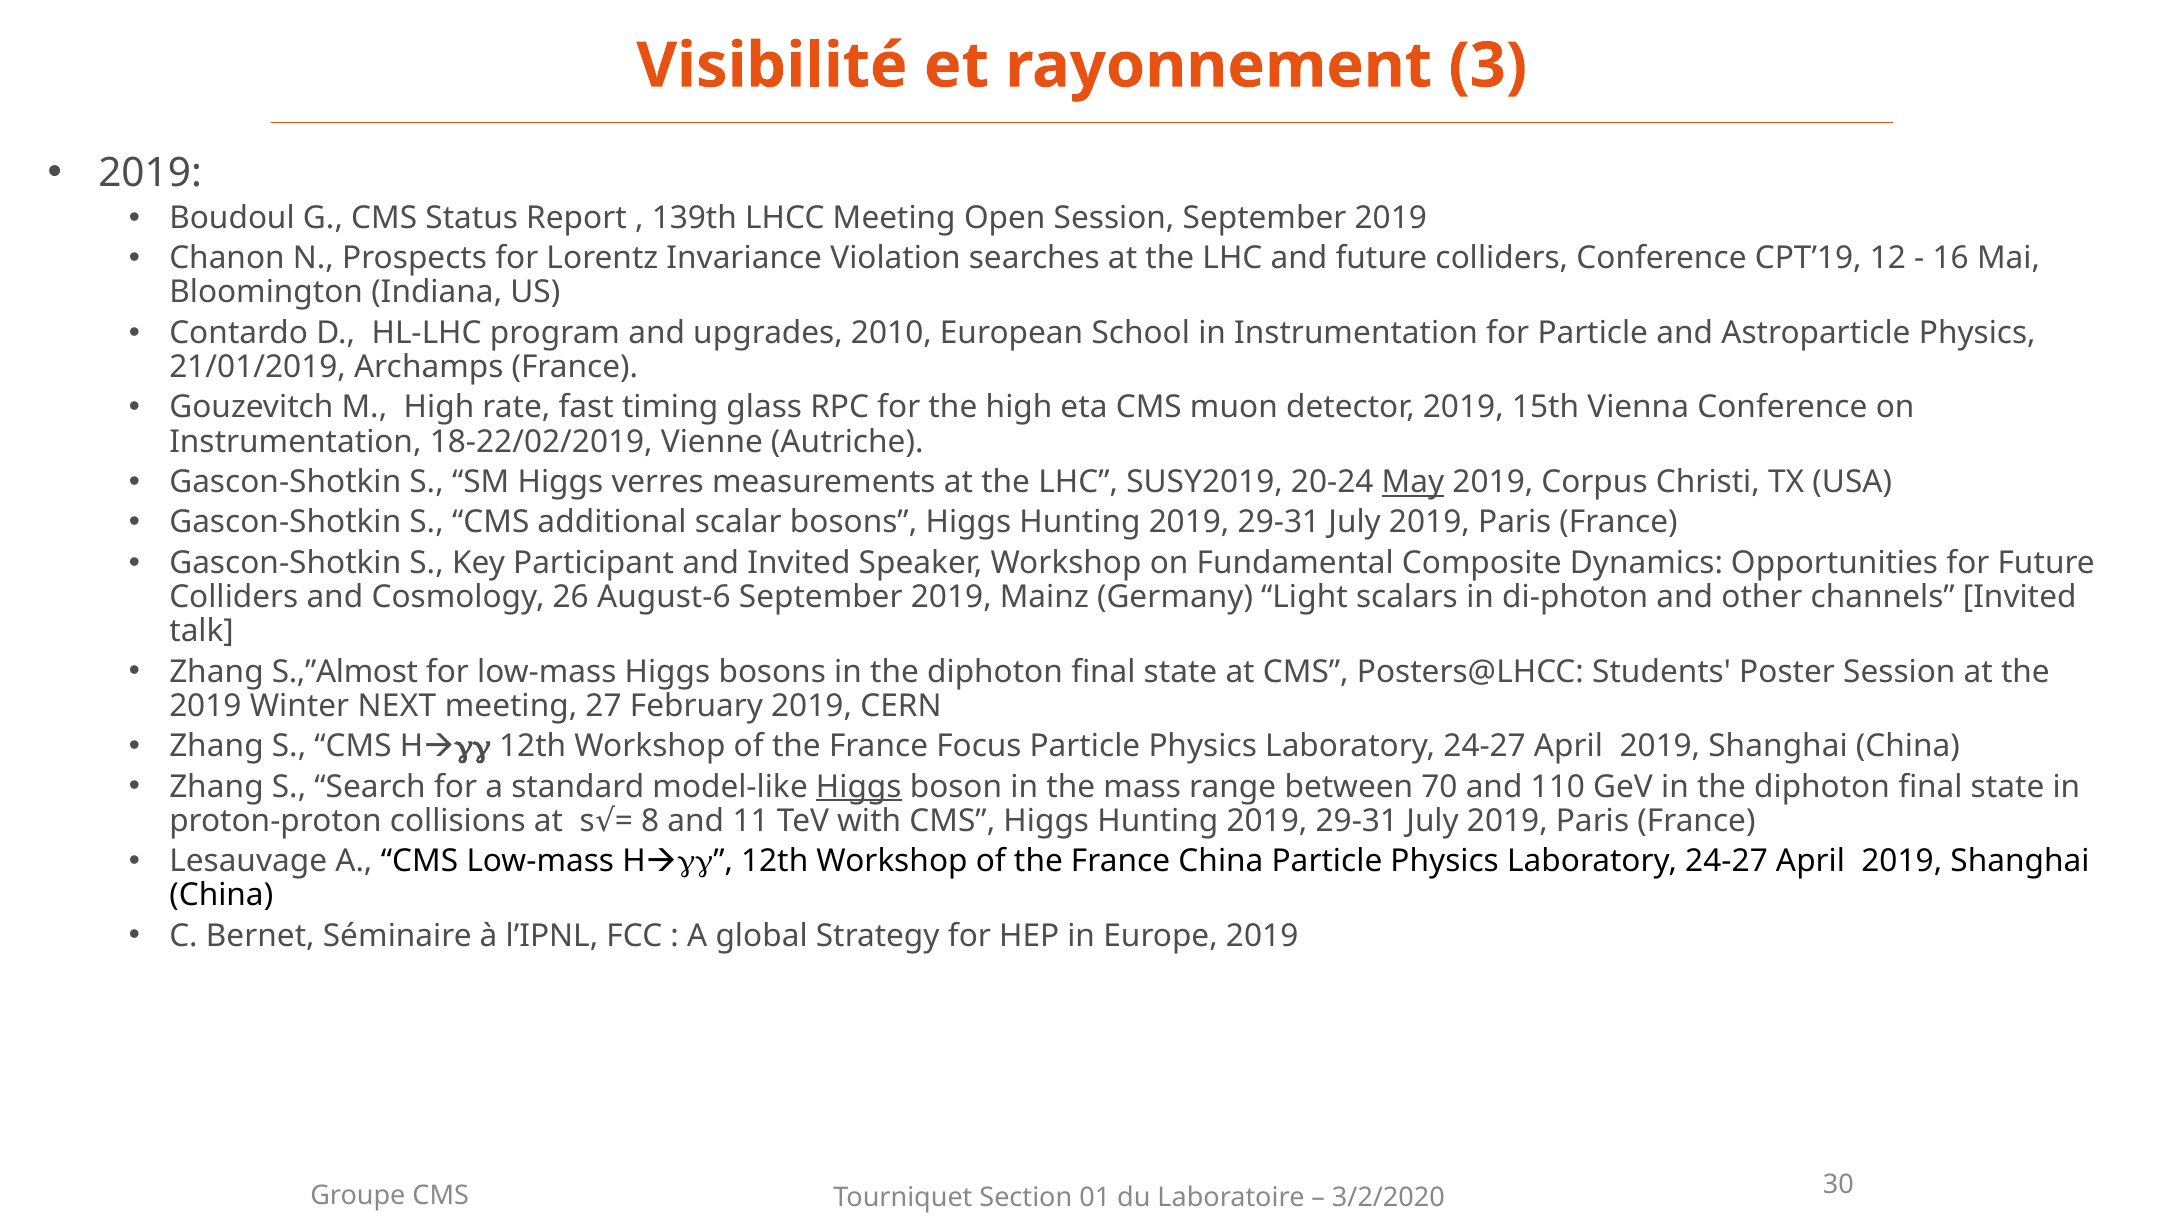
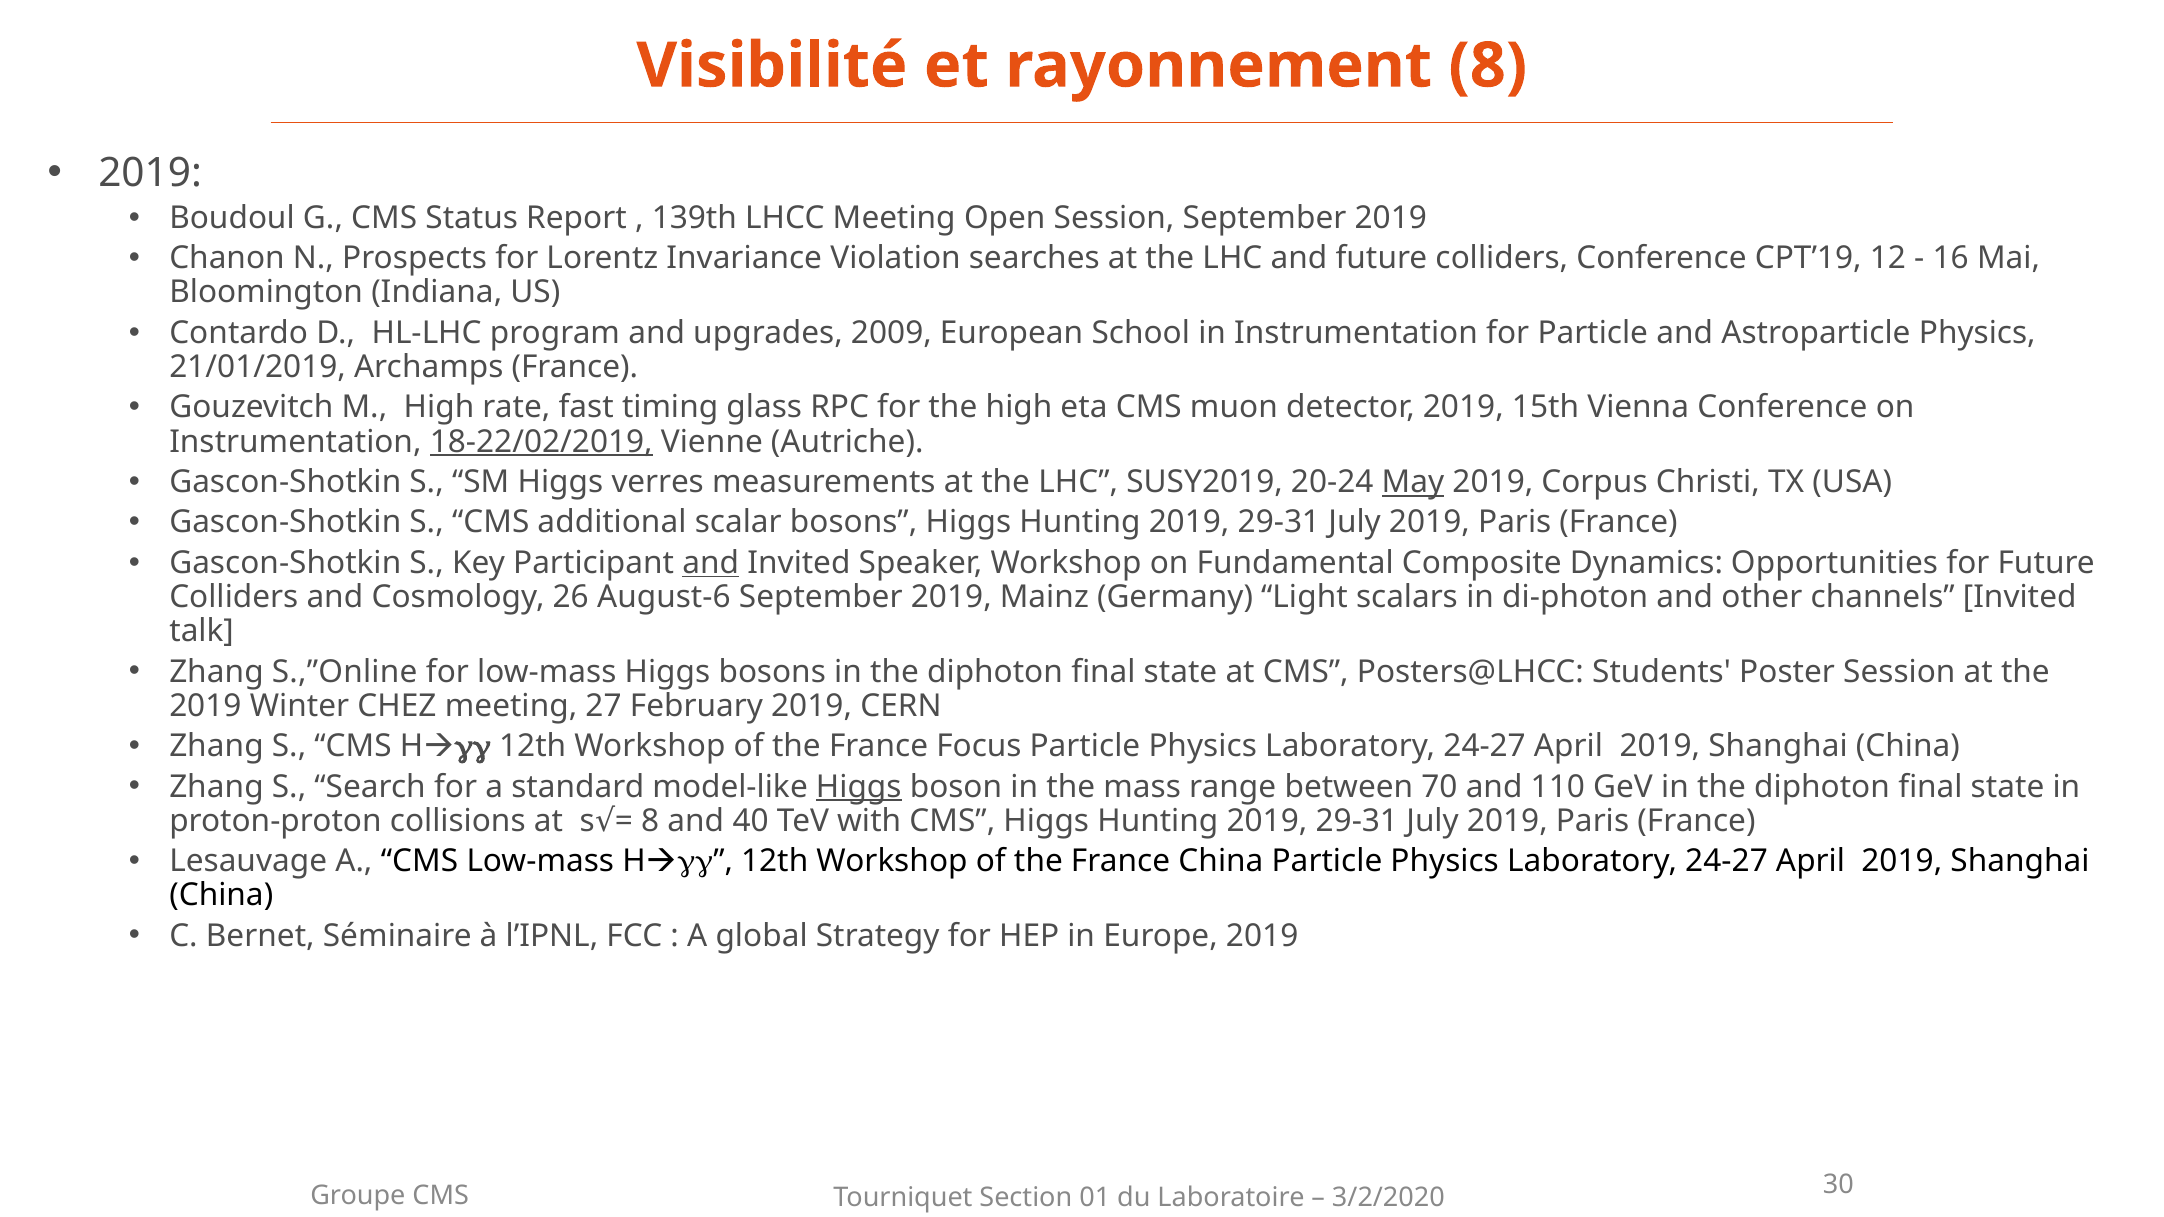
rayonnement 3: 3 -> 8 (1488, 66)
2010: 2010 -> 2009 (891, 333)
18-22/02/2019 underline: none -> present (541, 442)
and underline: none -> present (711, 563)
S.,”Almost: S.,”Almost -> S.,”Online (345, 672)
NEXT: NEXT -> CHEZ (397, 706)
11: 11 -> 40 (751, 821)
